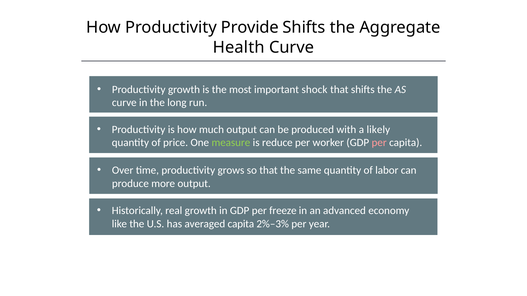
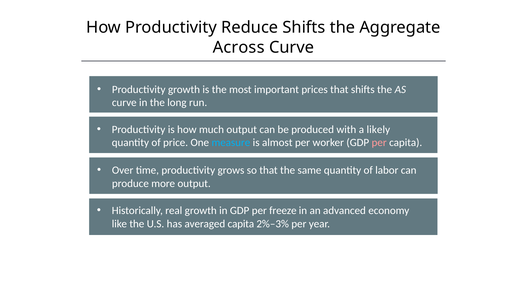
Provide: Provide -> Reduce (250, 28)
Health: Health -> Across (239, 47)
shock: shock -> prices (315, 90)
measure colour: light green -> light blue (231, 143)
reduce: reduce -> almost (277, 143)
